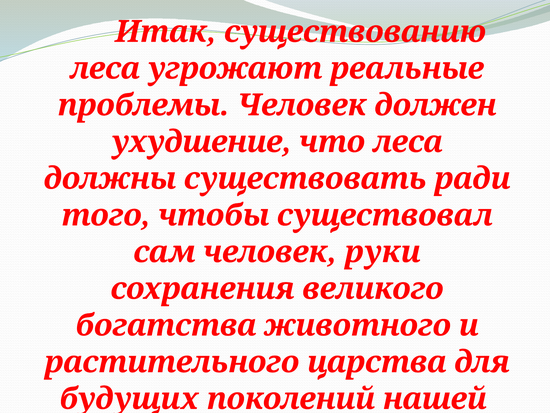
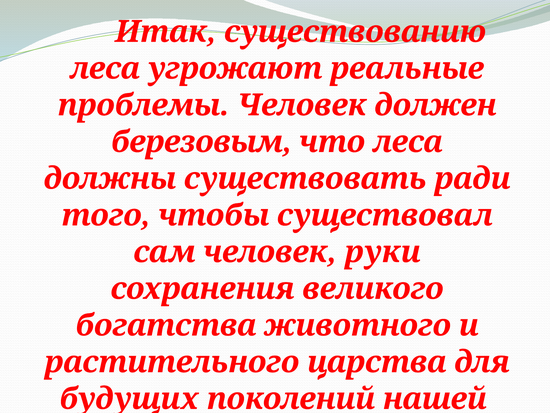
ухудшение: ухудшение -> березовым (202, 142)
